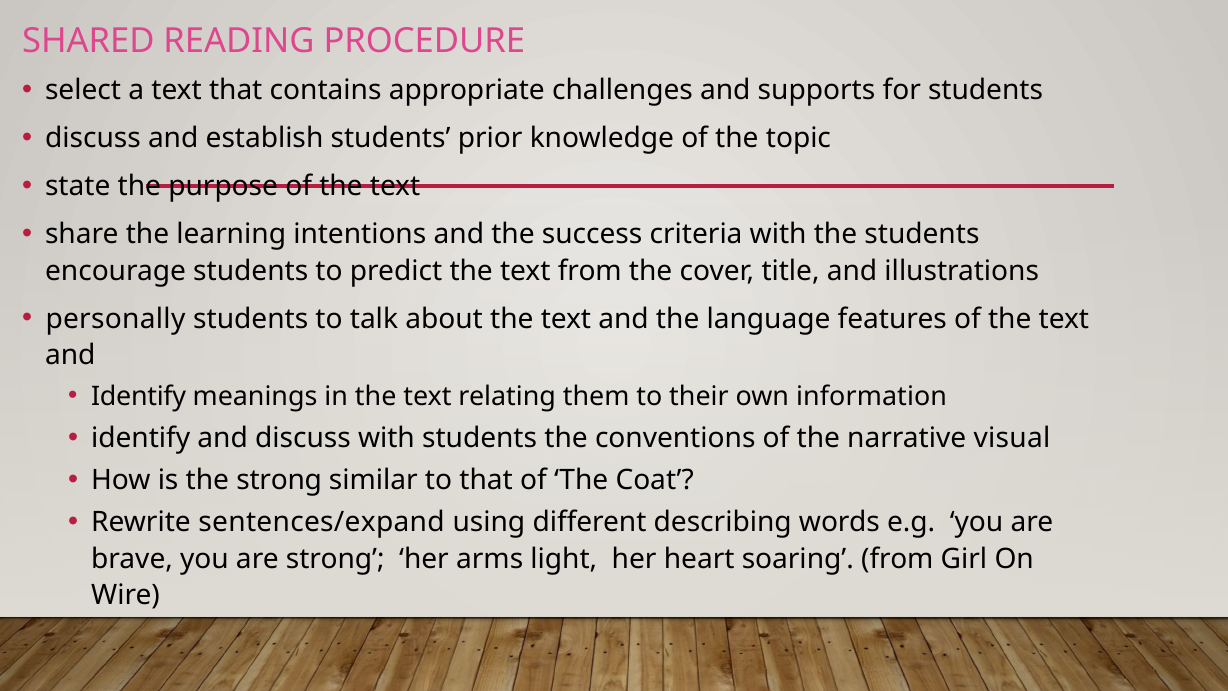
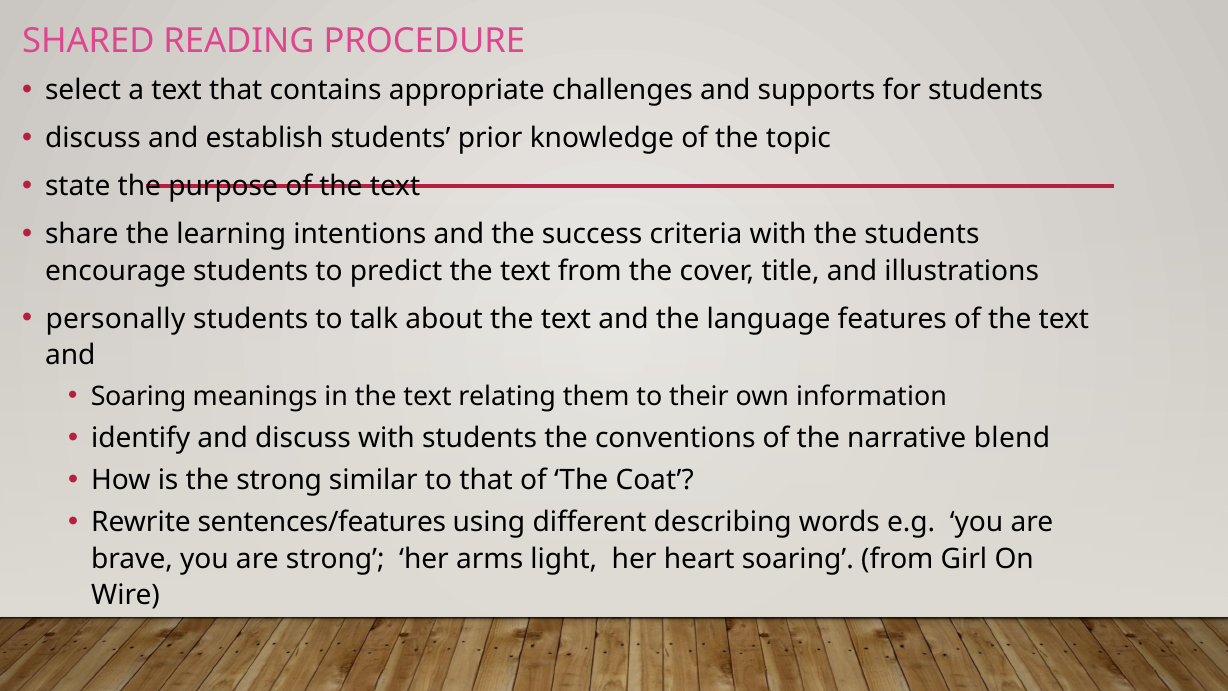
Identify: Identify -> Soaring (139, 396)
visual: visual -> blend (1012, 438)
sentences/expand: sentences/expand -> sentences/features (322, 522)
